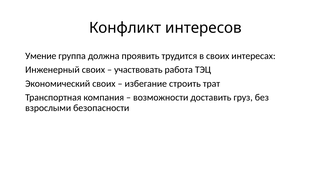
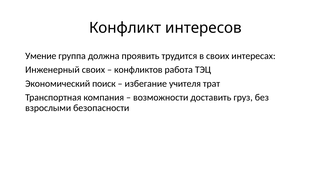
участвовать: участвовать -> конфликтов (138, 70)
Экономический своих: своих -> поиск (104, 84)
строить: строить -> учителя (185, 84)
